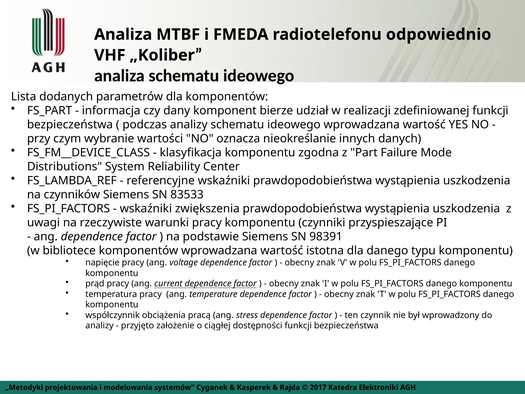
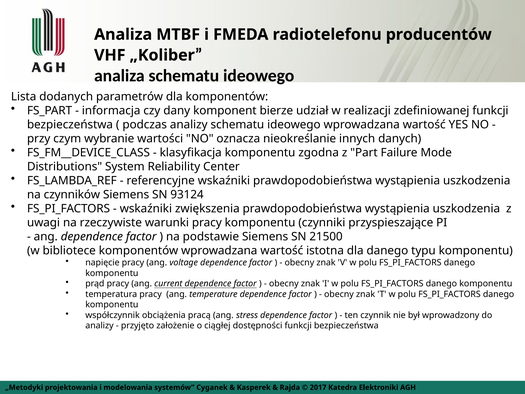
odpowiednio: odpowiednio -> producentów (439, 34)
83533: 83533 -> 93124 (187, 195)
98391: 98391 -> 21500 (326, 237)
